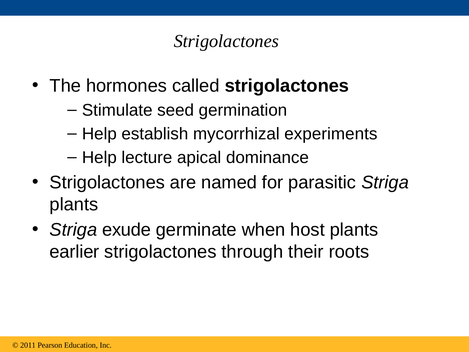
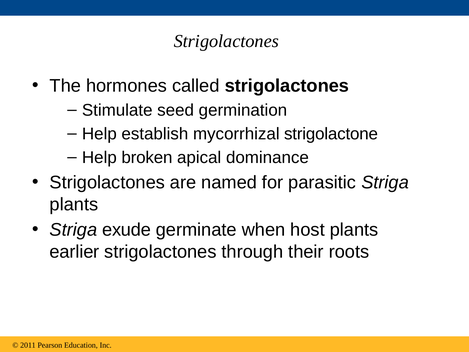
experiments: experiments -> strigolactone (331, 134)
lecture: lecture -> broken (147, 157)
